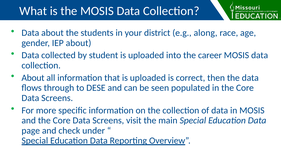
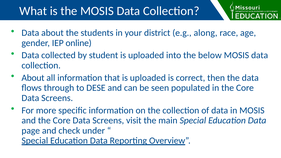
IEP about: about -> online (79, 43)
career: career -> below (210, 55)
